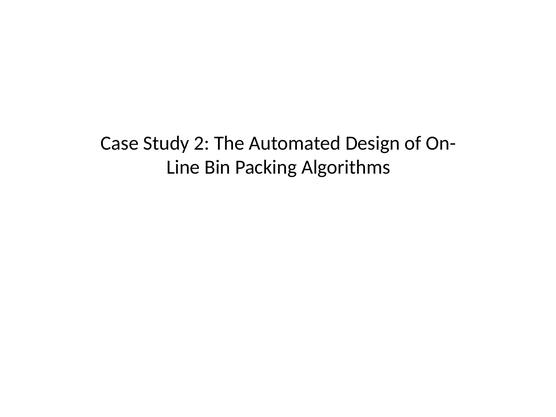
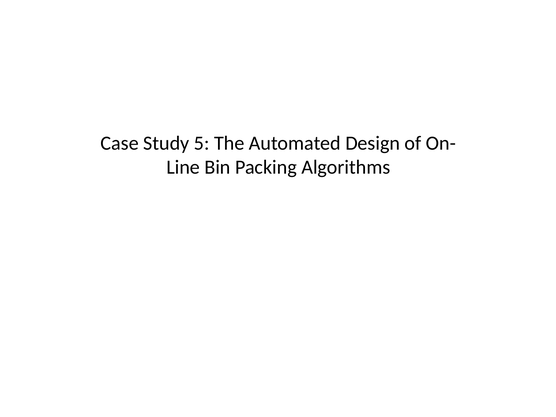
2: 2 -> 5 (202, 143)
